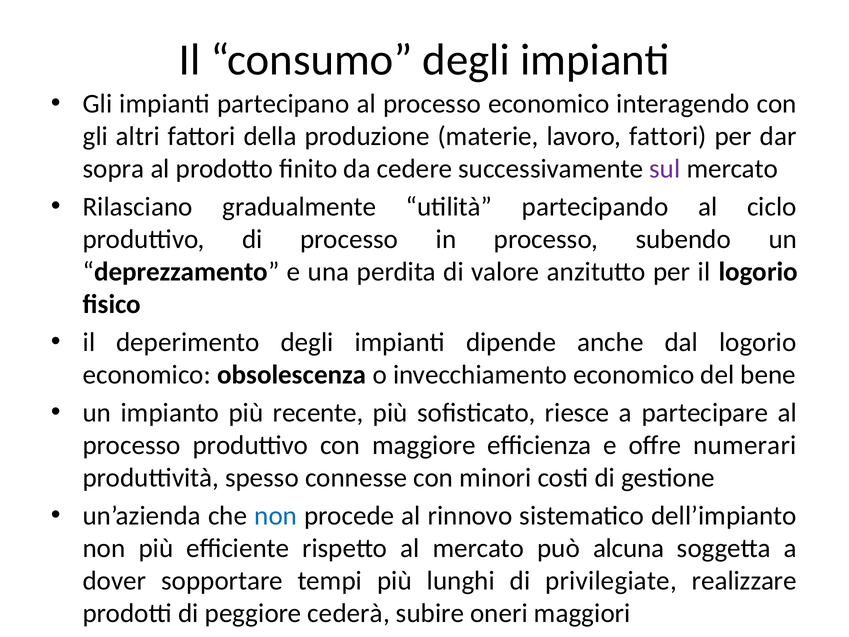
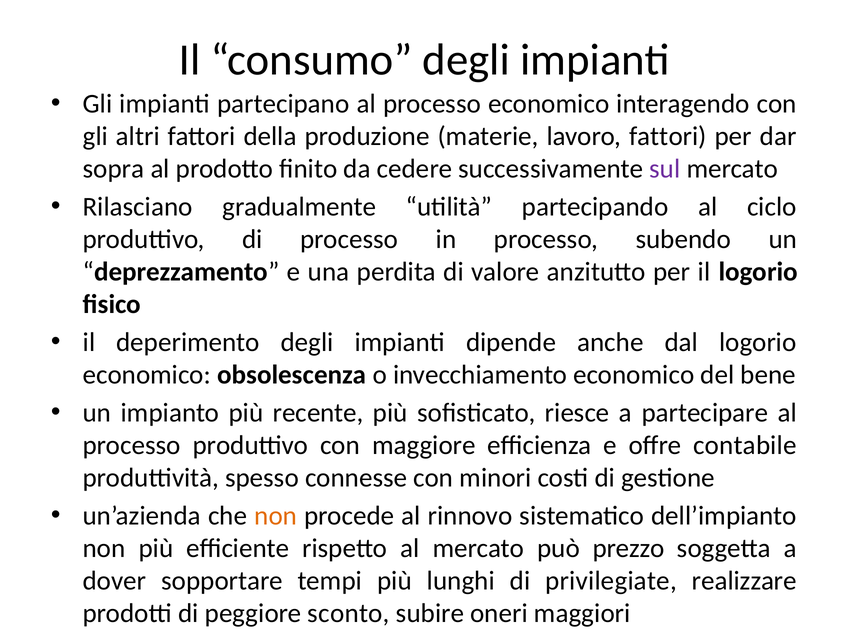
numerari: numerari -> contabile (745, 445)
non colour: blue -> orange (276, 516)
alcuna: alcuna -> prezzo (629, 548)
cederà: cederà -> sconto (349, 613)
